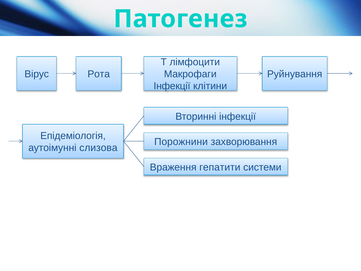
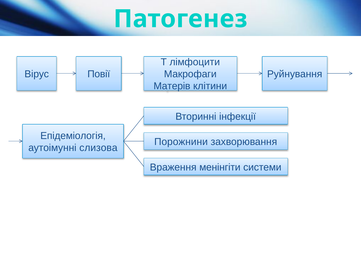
Рота: Рота -> Повії (99, 74)
Інфекції: Інфекції -> Матерів (172, 86)
гепатити: гепатити -> менінгіти (220, 167)
